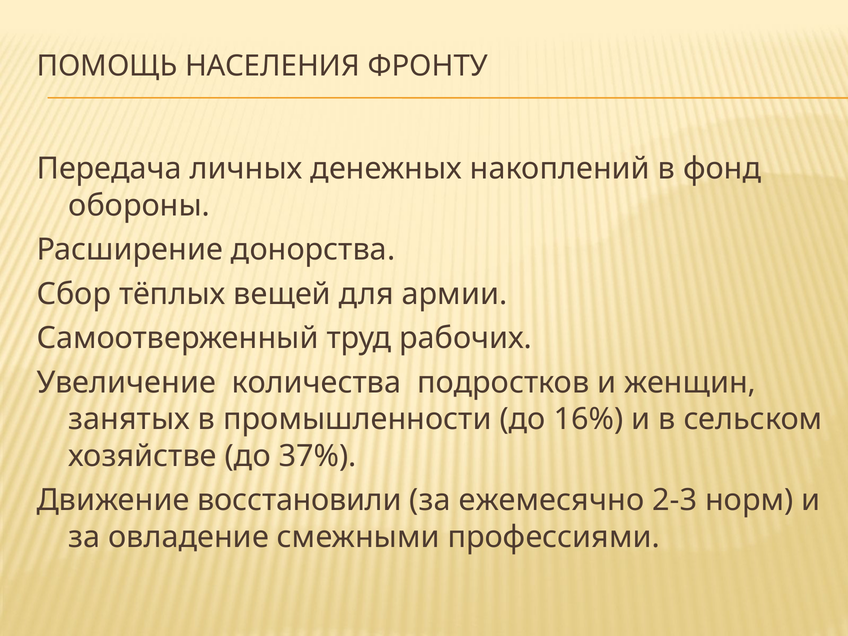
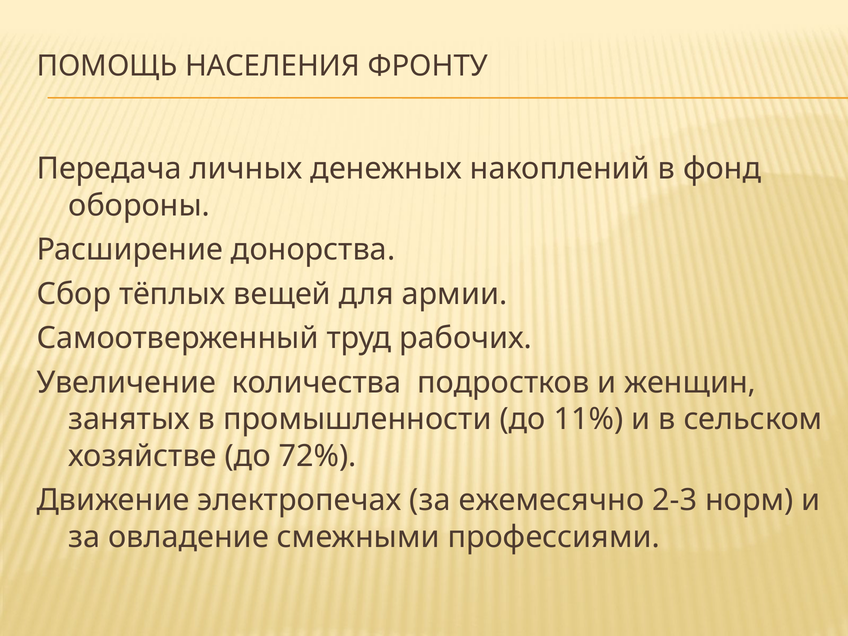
16%: 16% -> 11% (588, 419)
37%: 37% -> 72% (318, 456)
восстановили: восстановили -> электропечах (299, 500)
